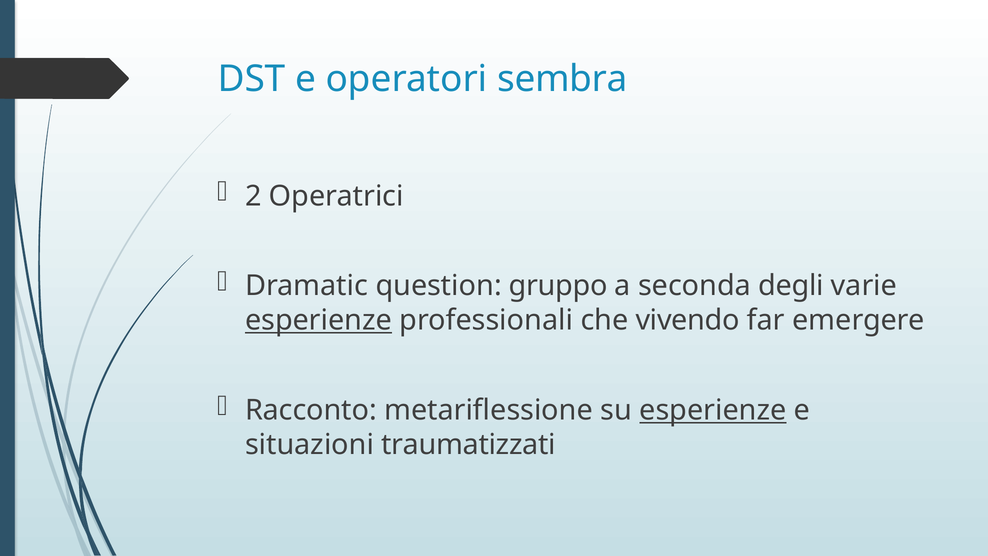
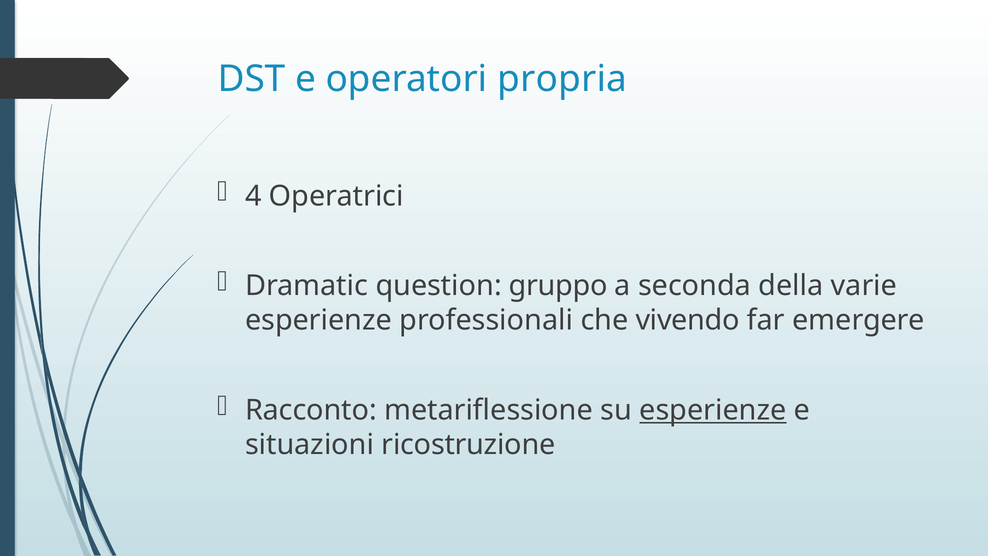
sembra: sembra -> propria (562, 79)
2: 2 -> 4 (253, 196)
degli: degli -> della (791, 286)
esperienze underline: present -> none (318, 320)
traumatizzati: traumatizzati -> ricostruzione (468, 445)
